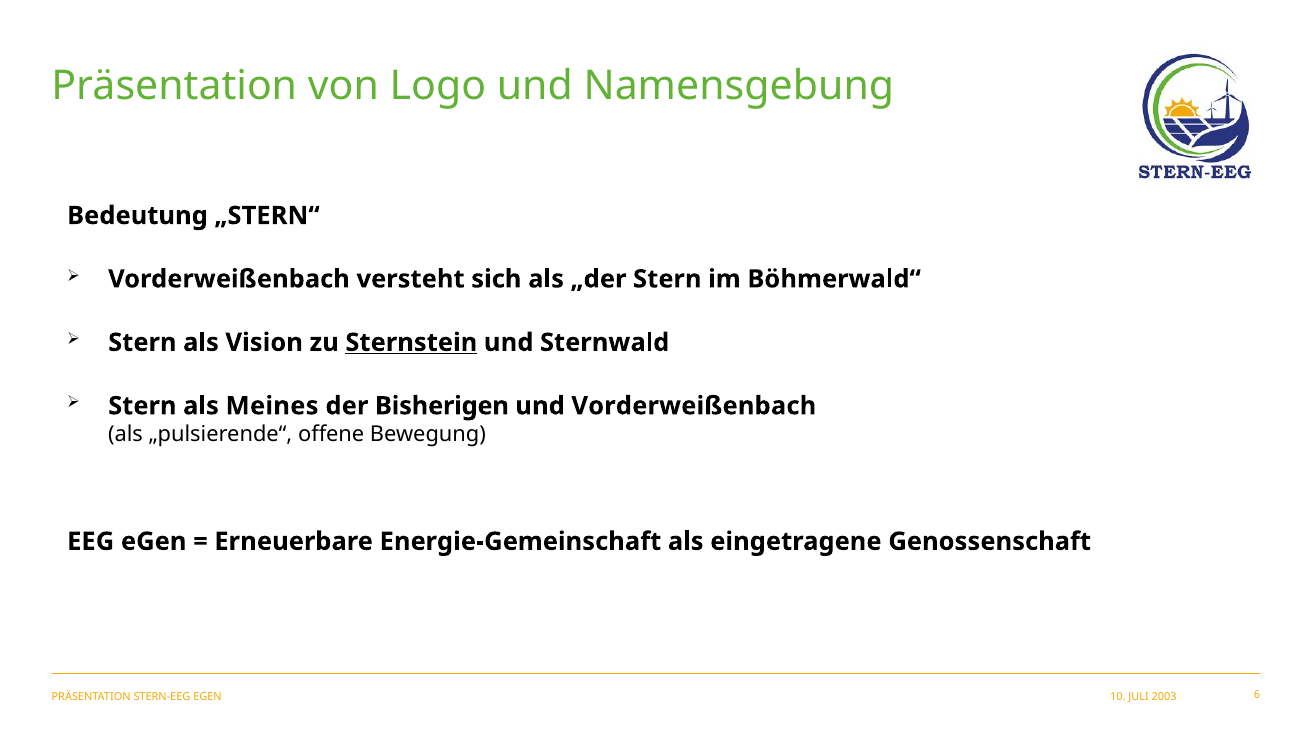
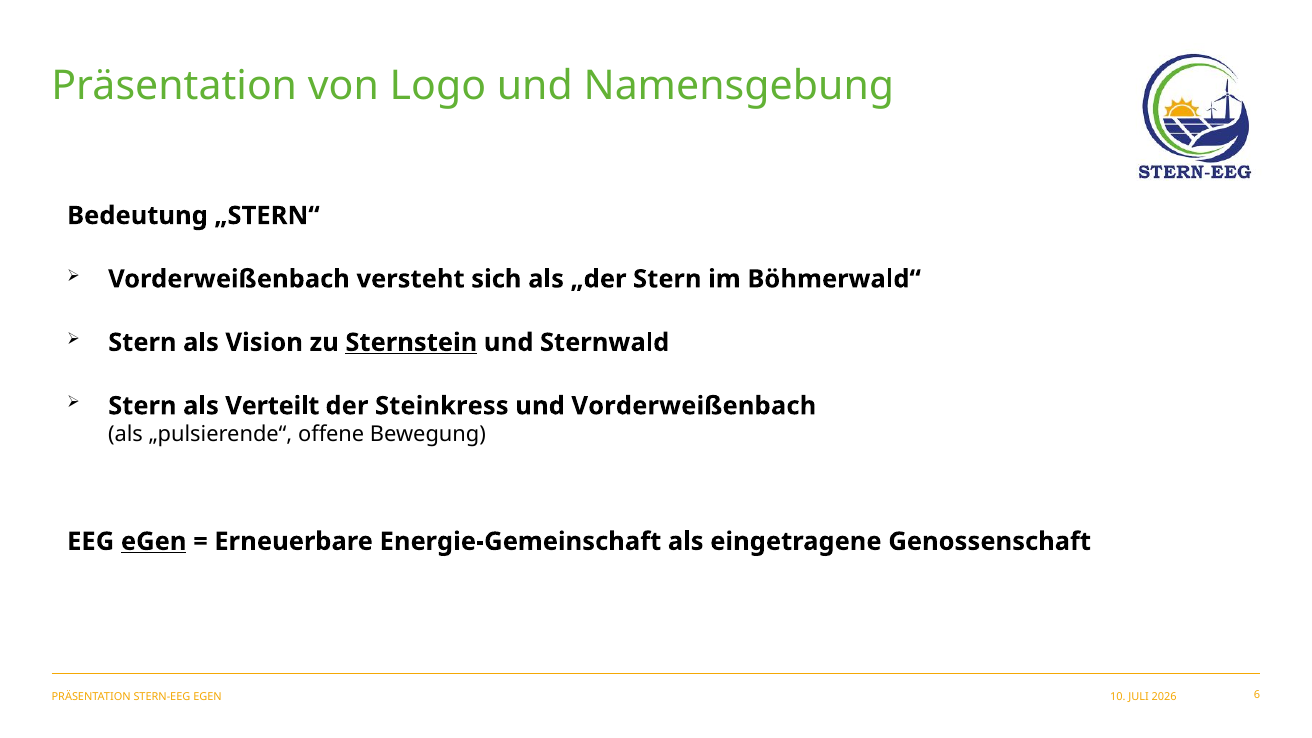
Meines: Meines -> Verteilt (272, 406)
Bisherigen: Bisherigen -> Steinkress (442, 406)
eGen underline: none -> present (154, 541)
2003: 2003 -> 2026 (1164, 696)
